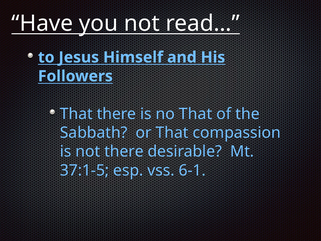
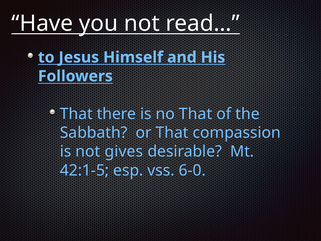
not there: there -> gives (124, 151)
37:1-5: 37:1-5 -> 42:1-5 (85, 170)
6-1: 6-1 -> 6-0 (192, 170)
